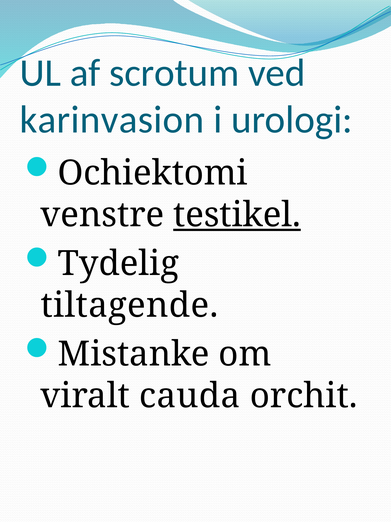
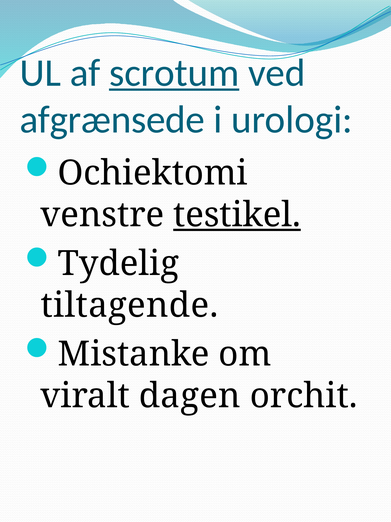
scrotum underline: none -> present (174, 73)
karinvasion: karinvasion -> afgrænsede (112, 120)
cauda: cauda -> dagen (190, 395)
